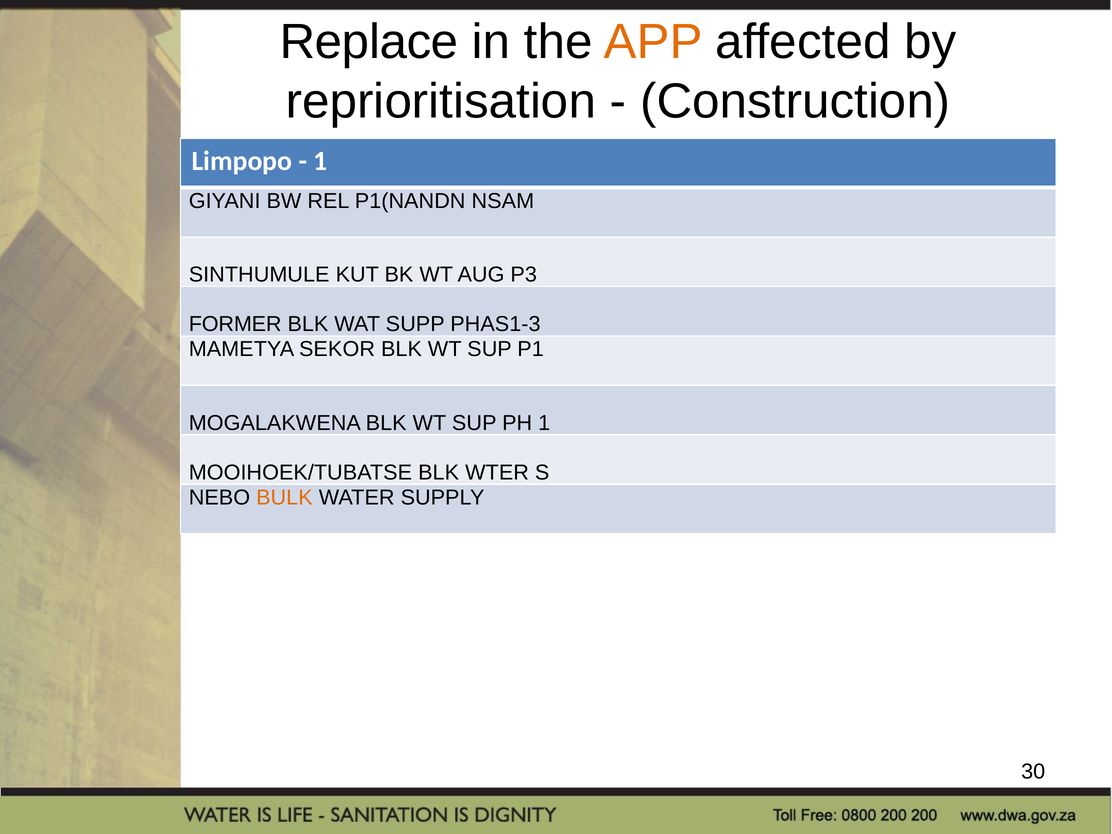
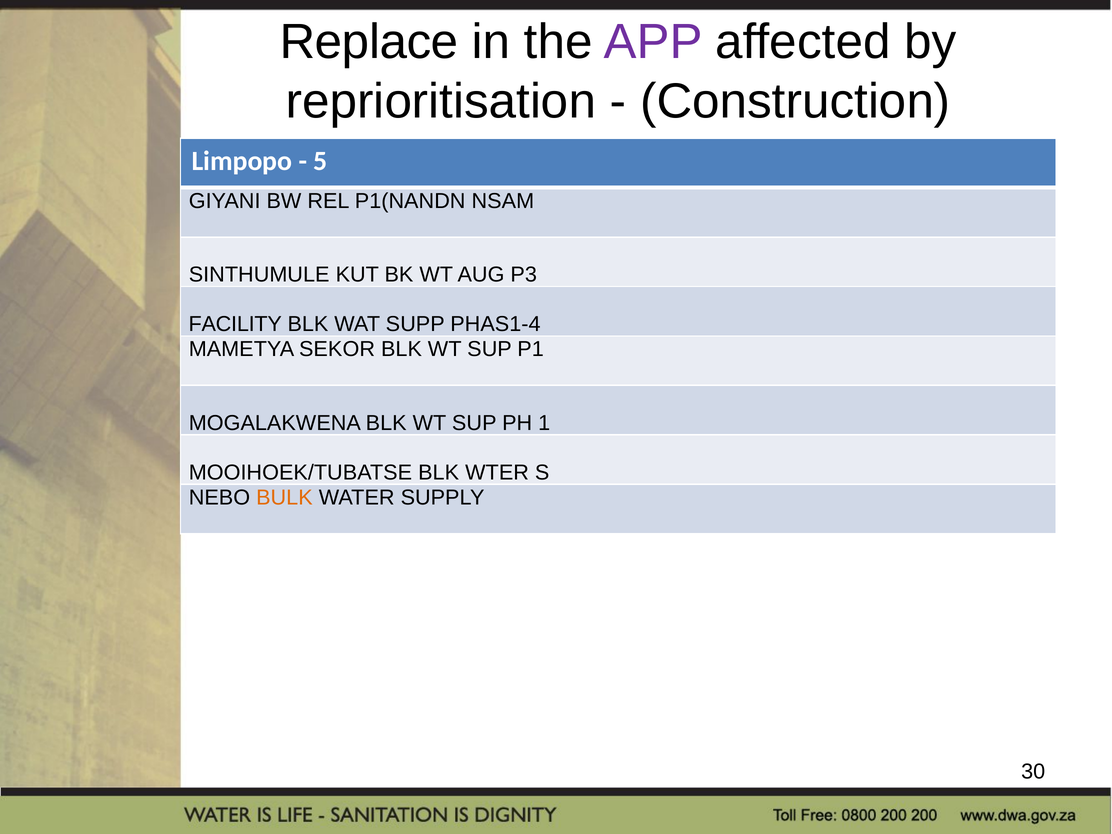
APP colour: orange -> purple (653, 42)
1: 1 -> 5 (320, 161)
FORMER: FORMER -> FACILITY (235, 324)
PHAS1-3: PHAS1-3 -> PHAS1-4 (495, 324)
